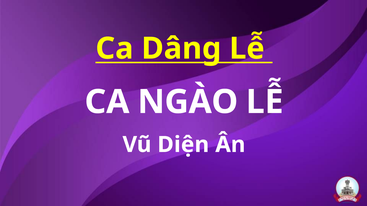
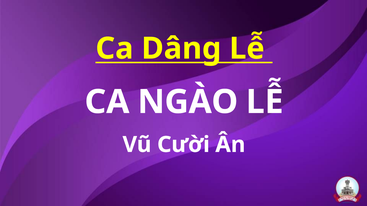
Diện: Diện -> Cười (183, 145)
